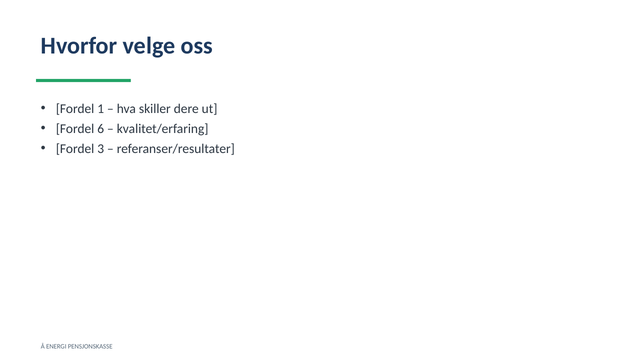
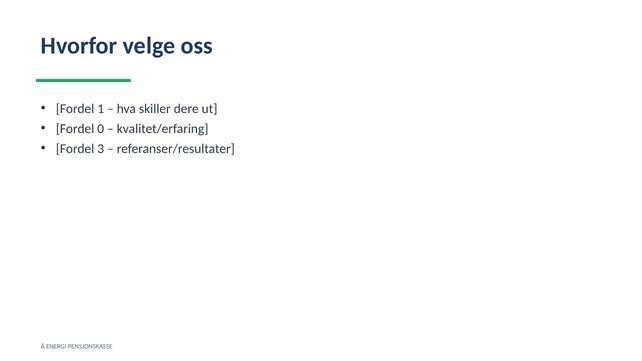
6: 6 -> 0 (101, 129)
